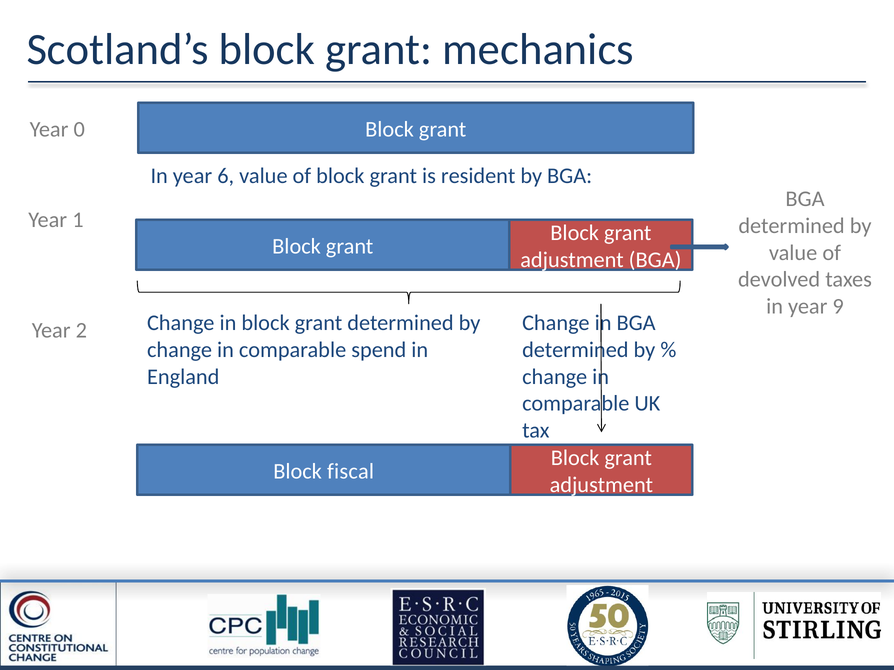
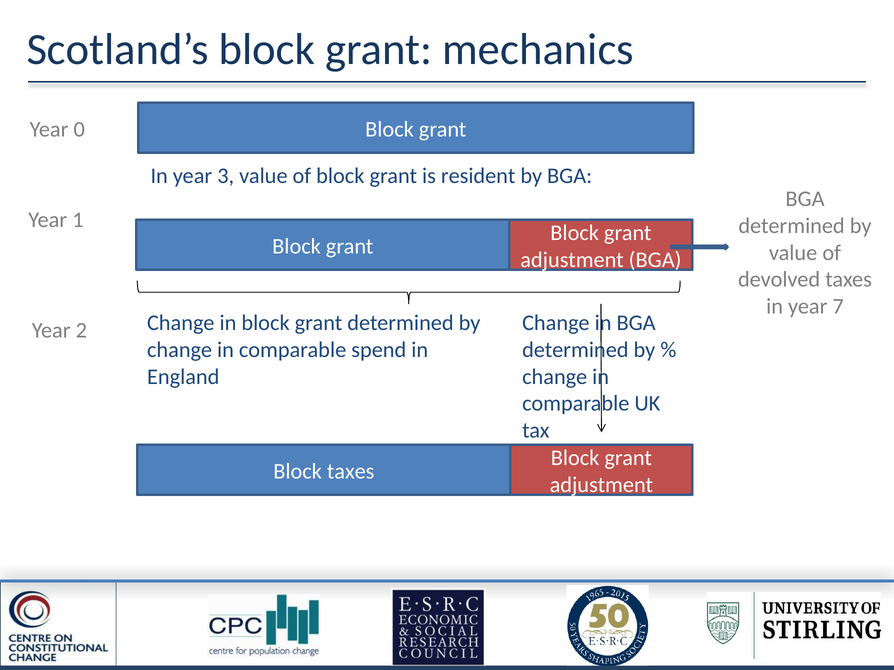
6: 6 -> 3 (226, 176)
9: 9 -> 7 (838, 307)
Block fiscal: fiscal -> taxes (351, 472)
